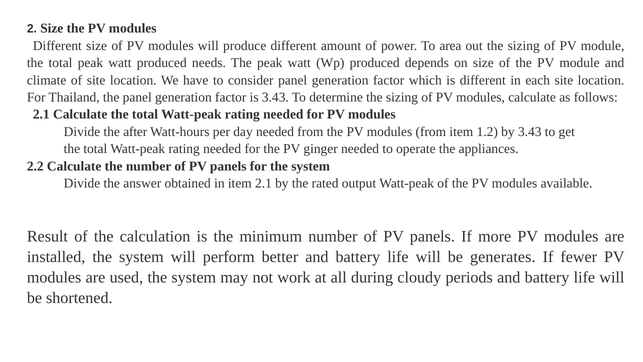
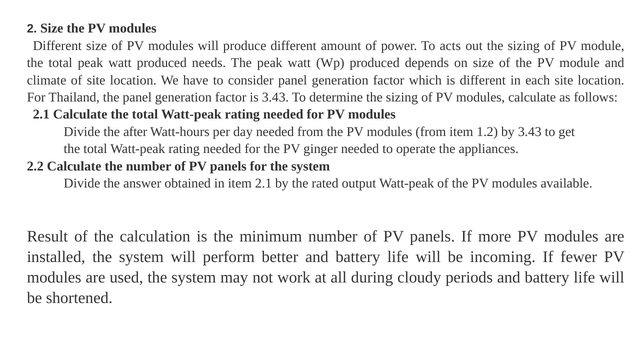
area: area -> acts (450, 46)
generates: generates -> incoming (503, 257)
